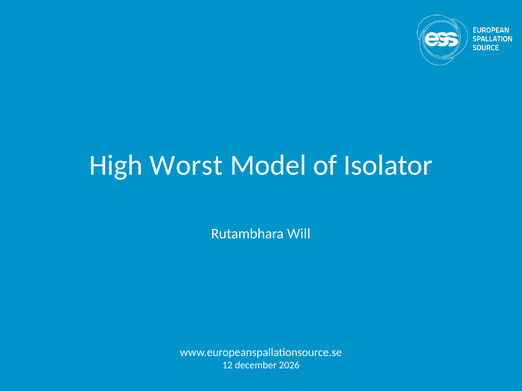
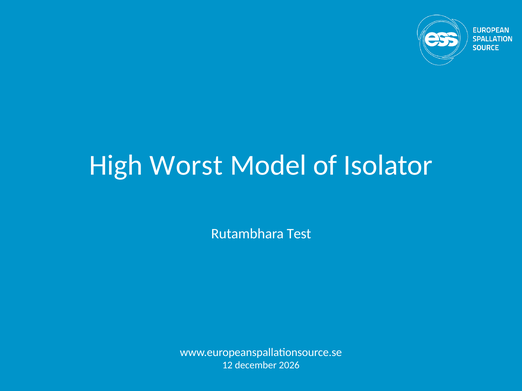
Will: Will -> Test (299, 234)
